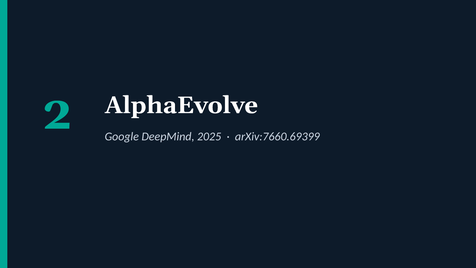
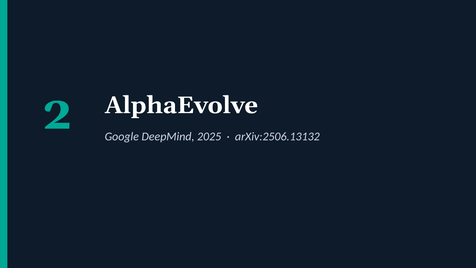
arXiv:7660.69399: arXiv:7660.69399 -> arXiv:2506.13132 (277, 136)
